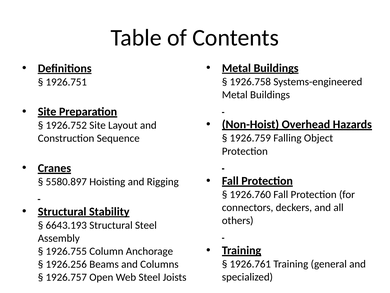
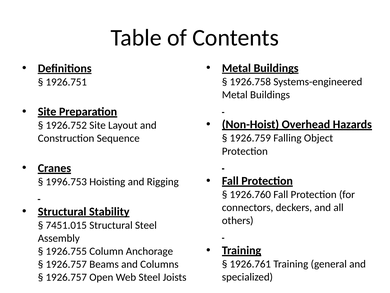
5580.897: 5580.897 -> 1996.753 (66, 181)
6643.193: 6643.193 -> 7451.015 (66, 225)
1926.256: 1926.256 -> 1926.757 (66, 264)
